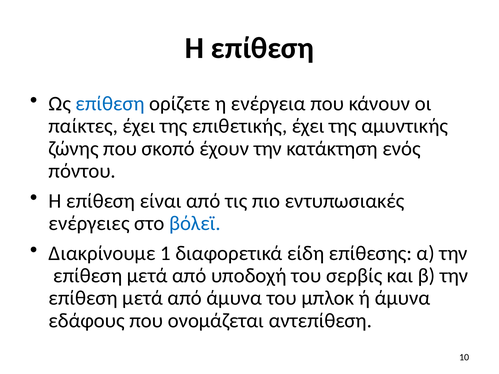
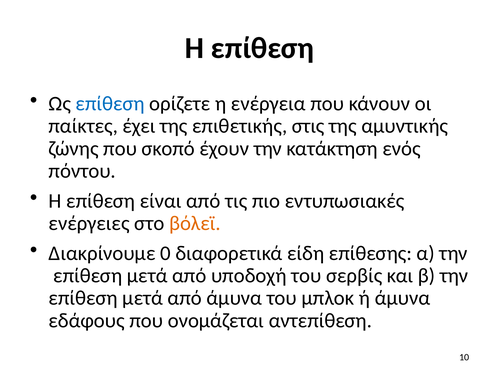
επιθετικής έχει: έχει -> στις (308, 126)
βόλεϊ colour: blue -> orange (195, 223)
1: 1 -> 0 (165, 253)
